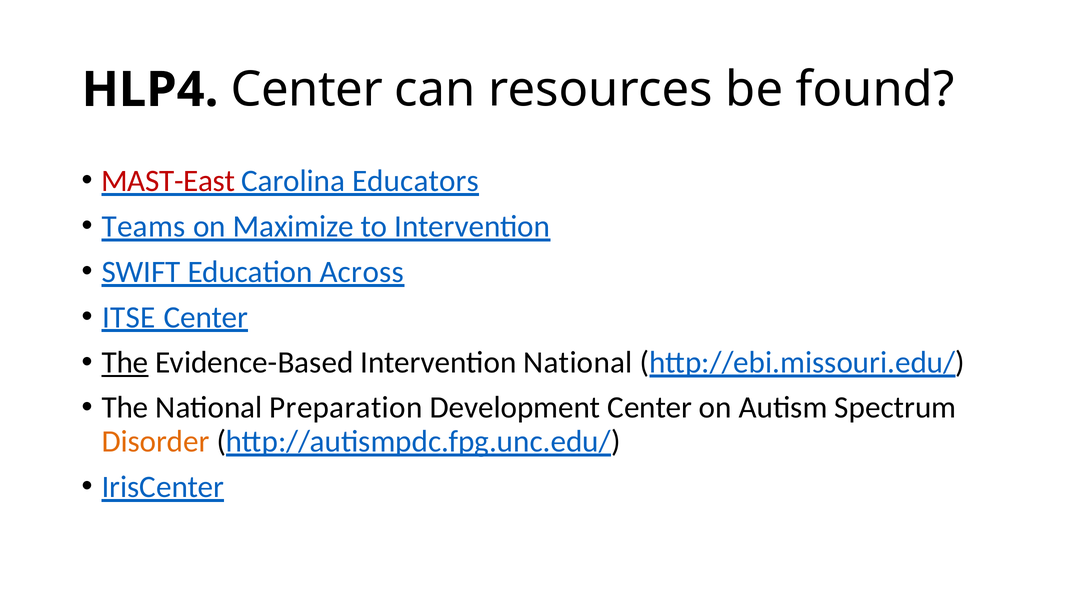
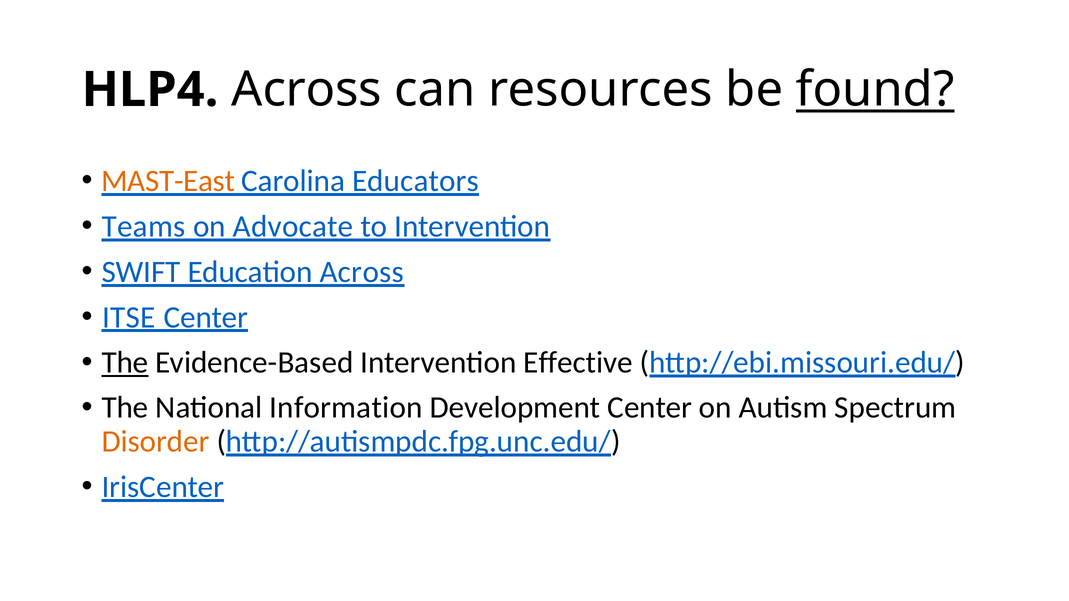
HLP4 Center: Center -> Across (307, 90)
found underline: none -> present (875, 90)
MAST-East colour: red -> orange (168, 181)
Maximize: Maximize -> Advocate (293, 227)
Intervention National: National -> Effective (578, 363)
Preparation: Preparation -> Information (346, 408)
